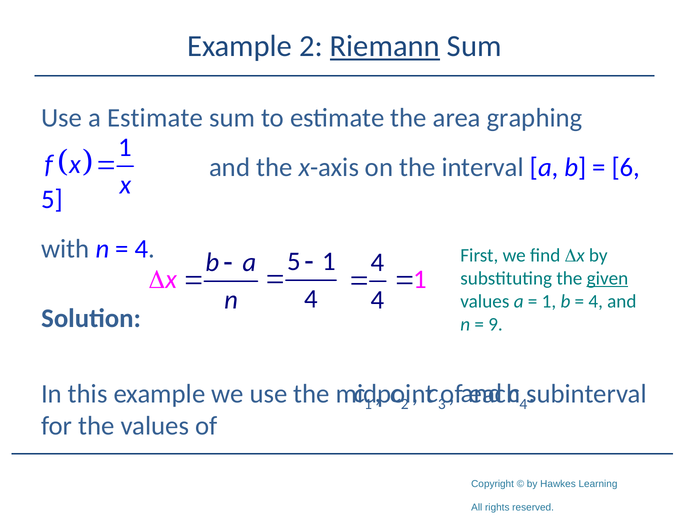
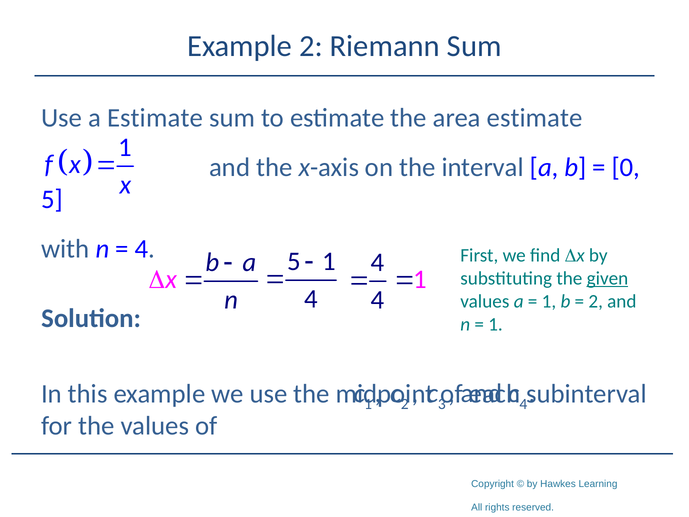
Riemann underline: present -> none (385, 46)
area graphing: graphing -> estimate (535, 118)
6: 6 -> 0 (626, 167)
4: 4 -> 2 (596, 301)
9: 9 -> 1 (496, 324)
